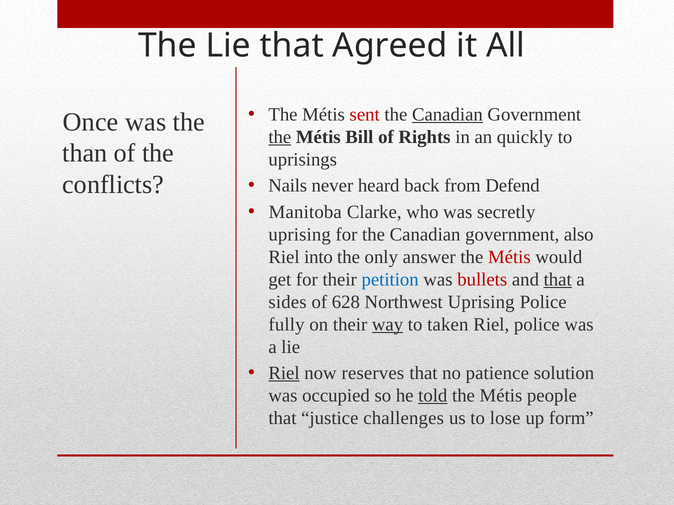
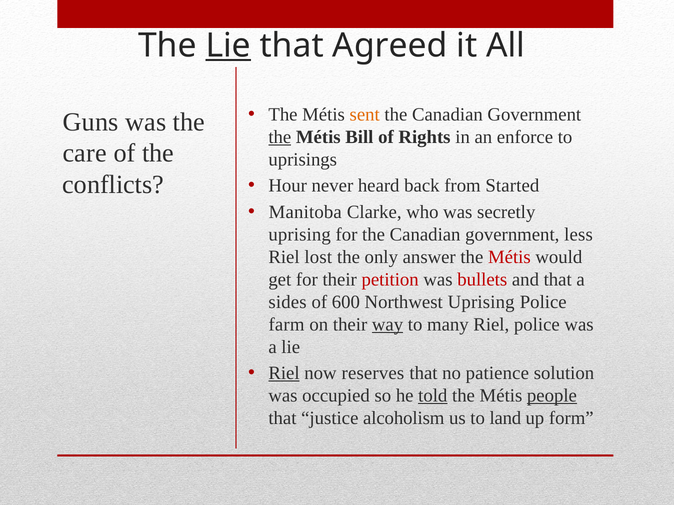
Lie underline: none -> present (228, 46)
sent colour: red -> orange (365, 115)
Canadian underline: present -> none (447, 115)
Once: Once -> Guns (91, 122)
quickly: quickly -> enforce (525, 137)
than: than -> care (85, 153)
Nails: Nails -> Hour (288, 186)
Defend: Defend -> Started (512, 186)
also: also -> less (579, 235)
into: into -> lost (318, 257)
petition colour: blue -> red (390, 280)
that underline: present -> none (558, 280)
628: 628 -> 600 (346, 302)
fully: fully -> farm (287, 325)
taken: taken -> many (448, 325)
people underline: none -> present (552, 396)
challenges: challenges -> alcoholism (404, 418)
lose: lose -> land (505, 418)
